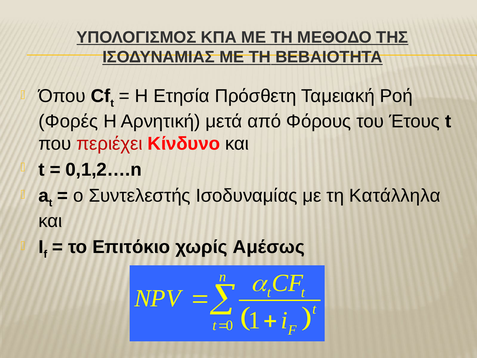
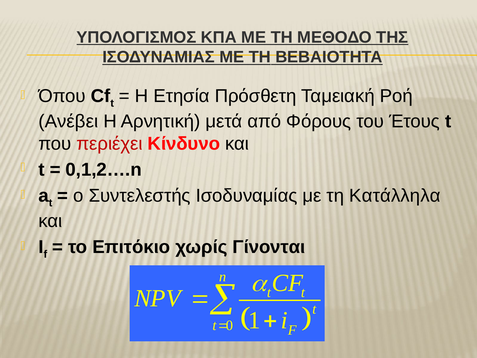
Φορές: Φορές -> Ανέβει (68, 121)
Αμέσως: Αμέσως -> Γίνονται (269, 247)
